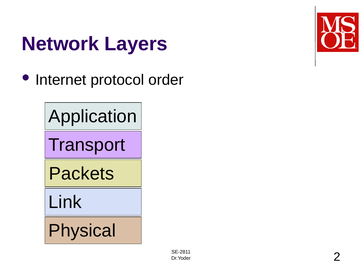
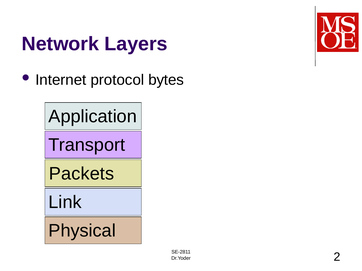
order: order -> bytes (166, 80)
